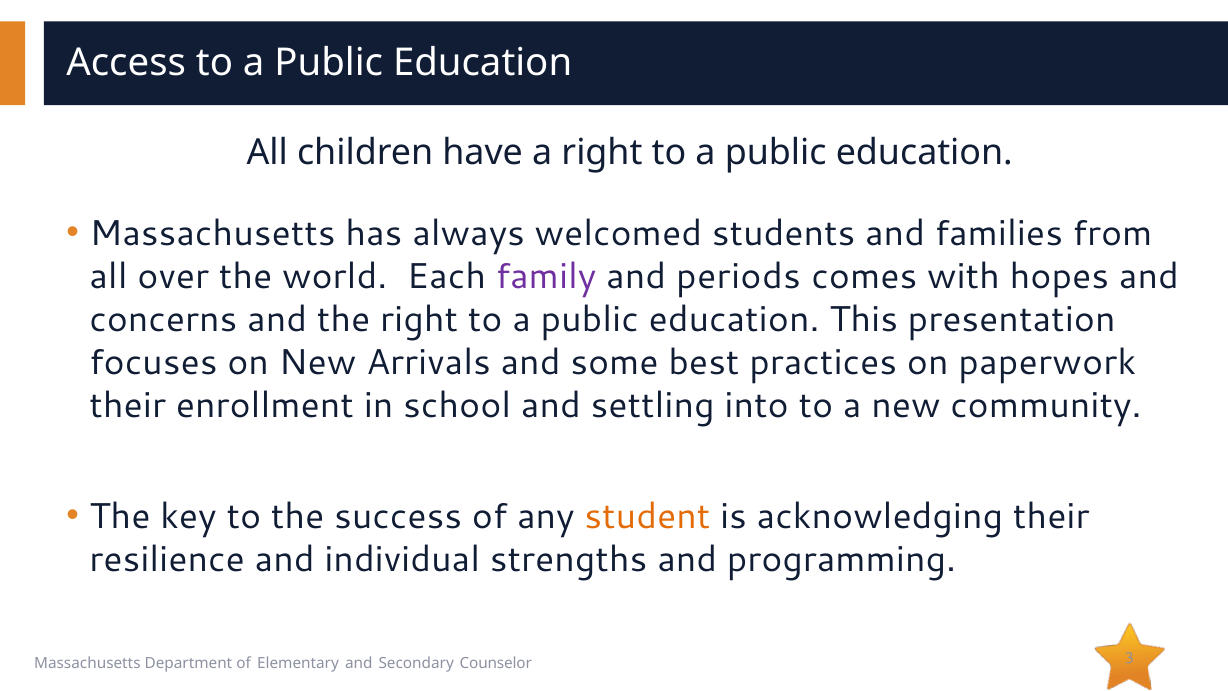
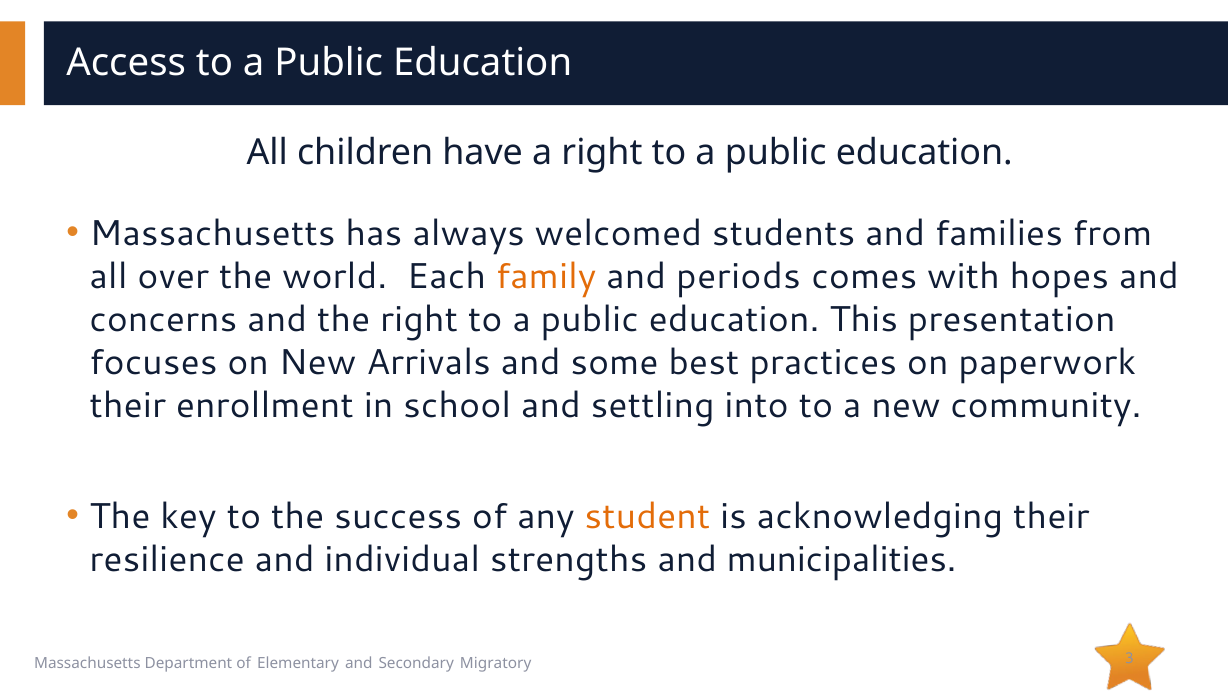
family colour: purple -> orange (546, 276)
programming: programming -> municipalities (842, 560)
Counselor: Counselor -> Migratory (496, 663)
